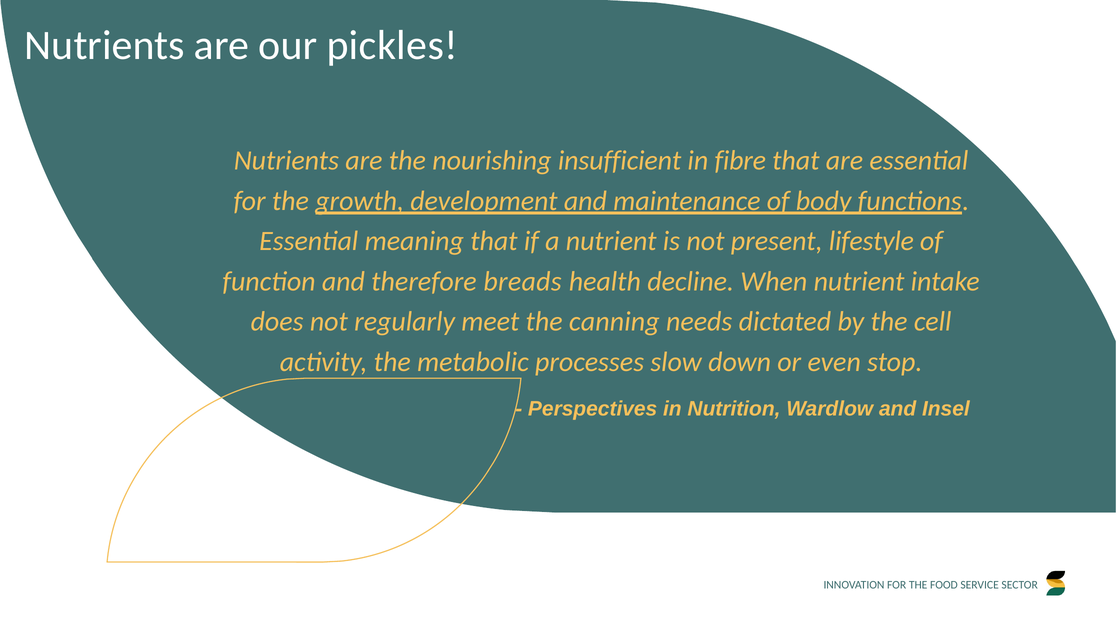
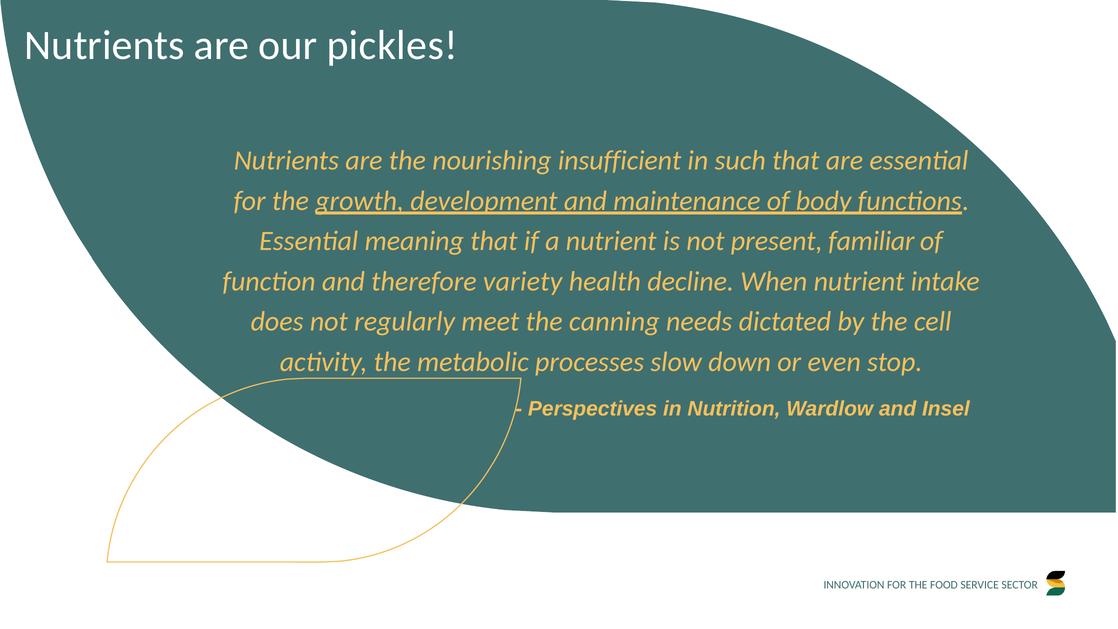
fibre: fibre -> such (740, 161)
lifestyle: lifestyle -> familiar (871, 241)
breads: breads -> variety (523, 281)
